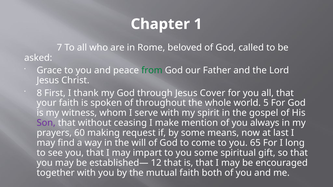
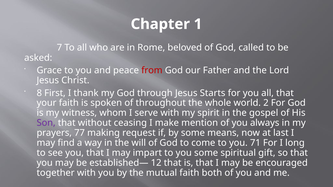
from colour: green -> red (152, 70)
Cover: Cover -> Starts (213, 93)
5: 5 -> 2 (266, 103)
60: 60 -> 77 (80, 133)
65: 65 -> 71 (255, 143)
